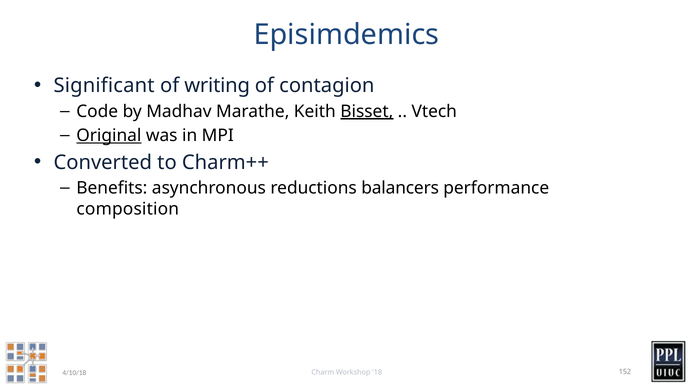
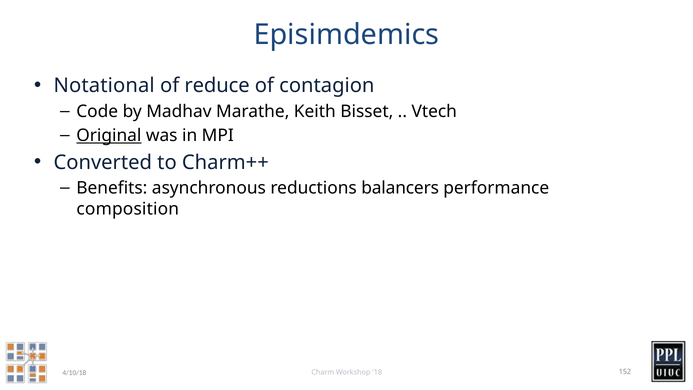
Significant: Significant -> Notational (104, 85)
writing: writing -> reduce (217, 85)
Bisset underline: present -> none (367, 111)
